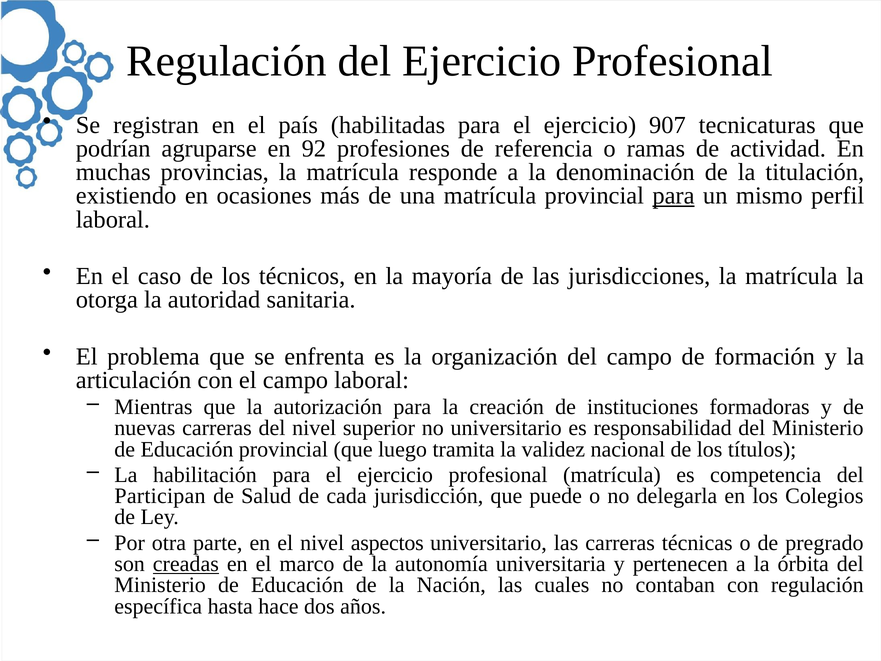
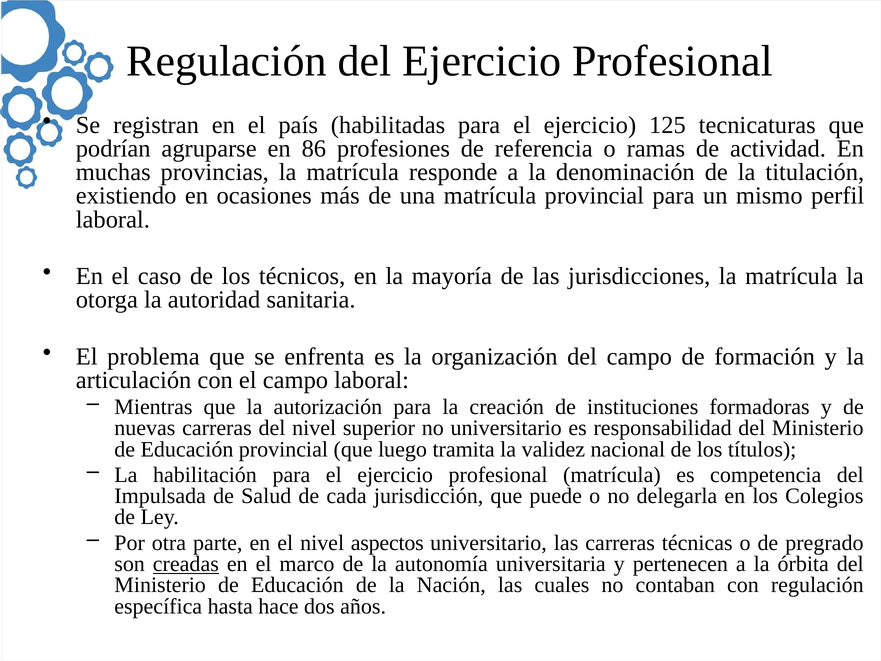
907: 907 -> 125 (667, 125)
92: 92 -> 86 (314, 149)
para underline: present -> none (673, 196)
Participan: Participan -> Impulsada (160, 496)
